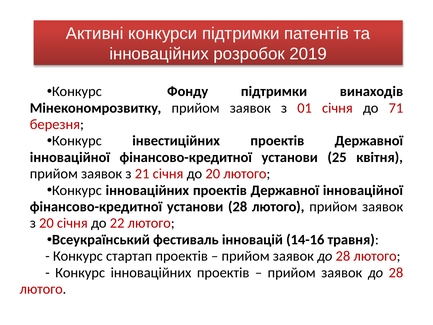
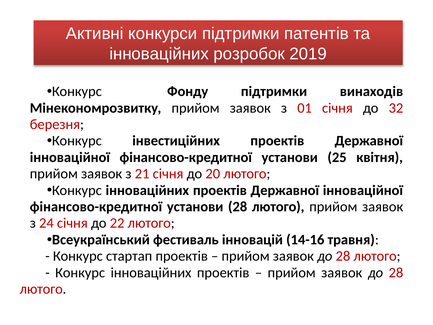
71: 71 -> 32 (396, 108)
з 20: 20 -> 24 (46, 223)
